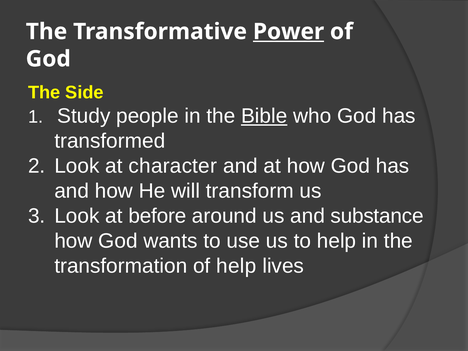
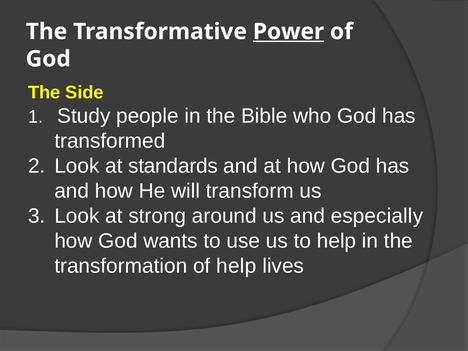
Bible underline: present -> none (264, 116)
character: character -> standards (173, 166)
before: before -> strong (157, 216)
substance: substance -> especially (377, 216)
